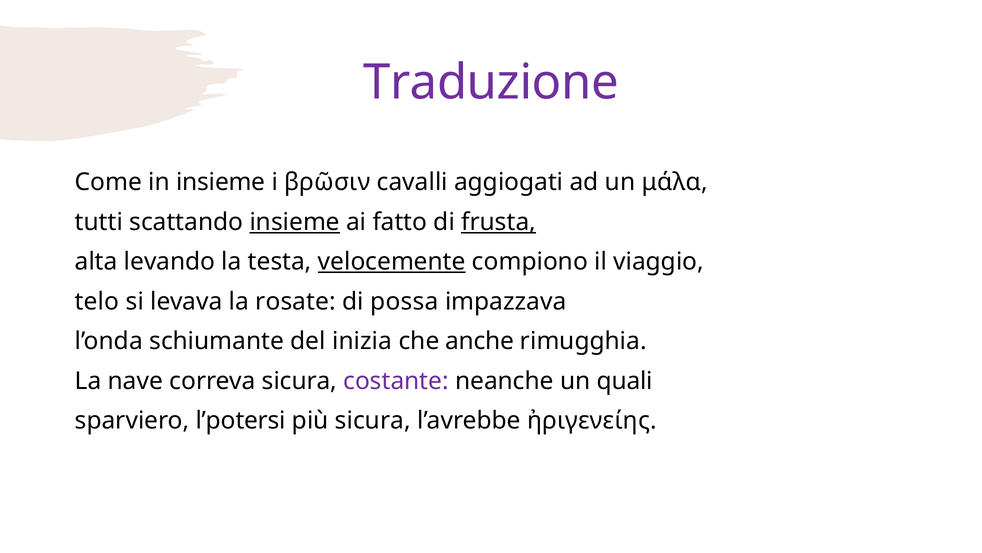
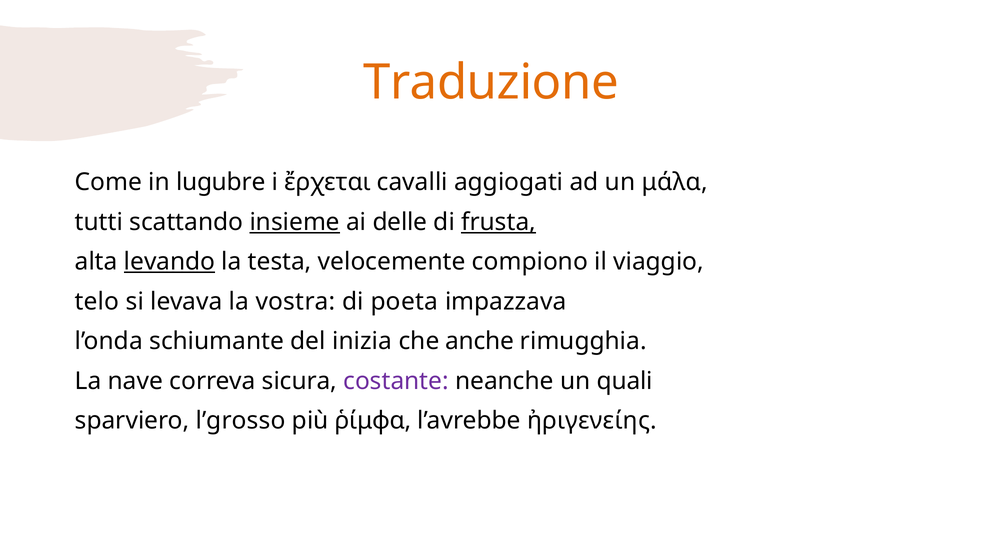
Traduzione colour: purple -> orange (491, 82)
in insieme: insieme -> lugubre (221, 182)
βρῶσιν: βρῶσιν -> ἔρχεται (327, 182)
fatto: fatto -> delle (400, 222)
levando underline: none -> present (170, 262)
velocemente underline: present -> none (392, 262)
rosate: rosate -> vostra (296, 301)
possa: possa -> poeta (404, 301)
l’potersi: l’potersi -> l’grosso (241, 420)
più sicura: sicura -> ῥίμφα (373, 420)
